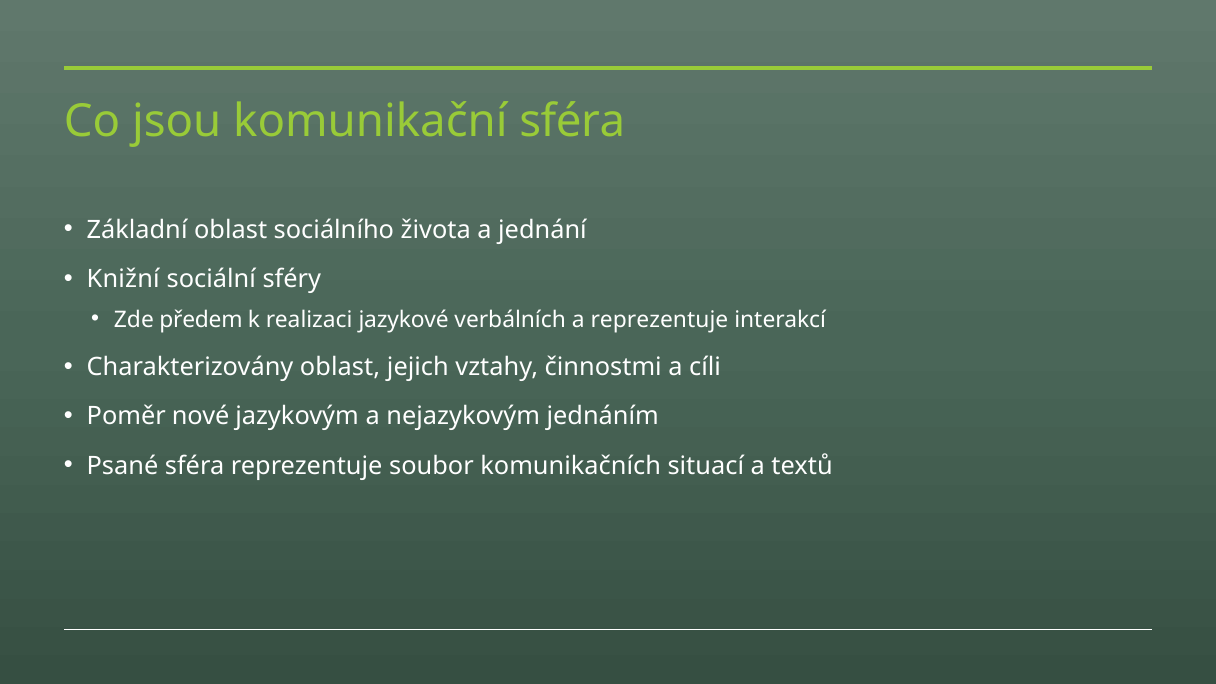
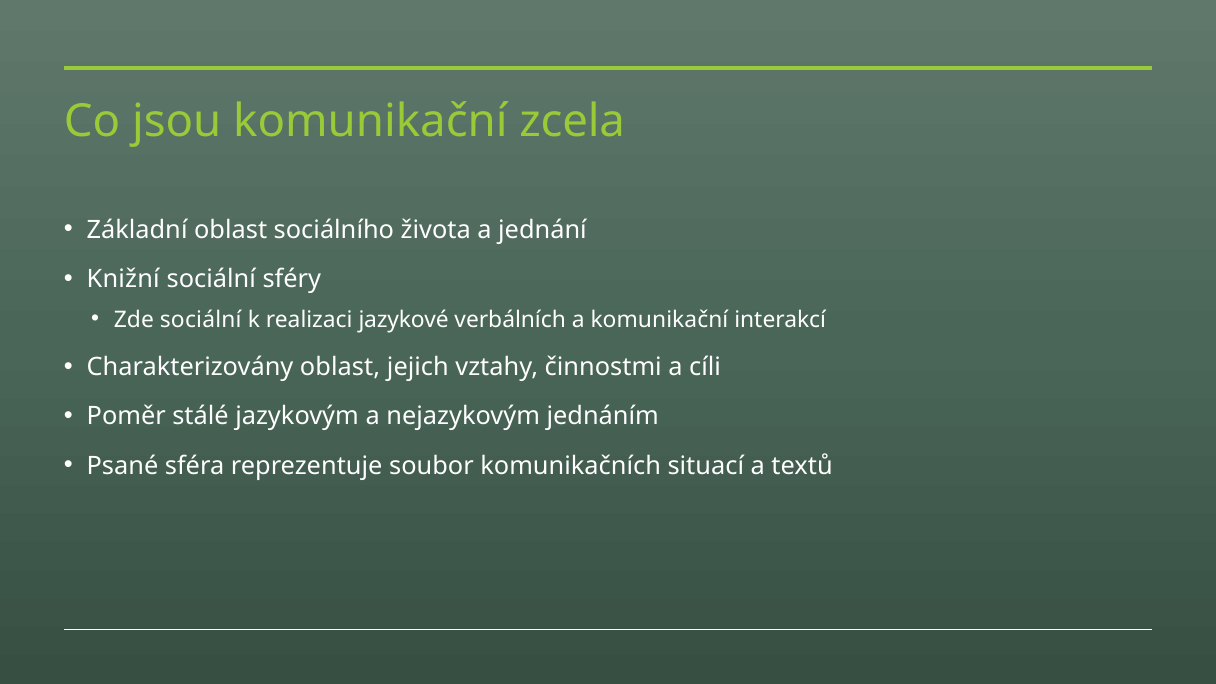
komunikační sféra: sféra -> zcela (572, 122)
Zde předem: předem -> sociální (201, 320)
a reprezentuje: reprezentuje -> komunikační (659, 320)
nové: nové -> stálé (201, 417)
